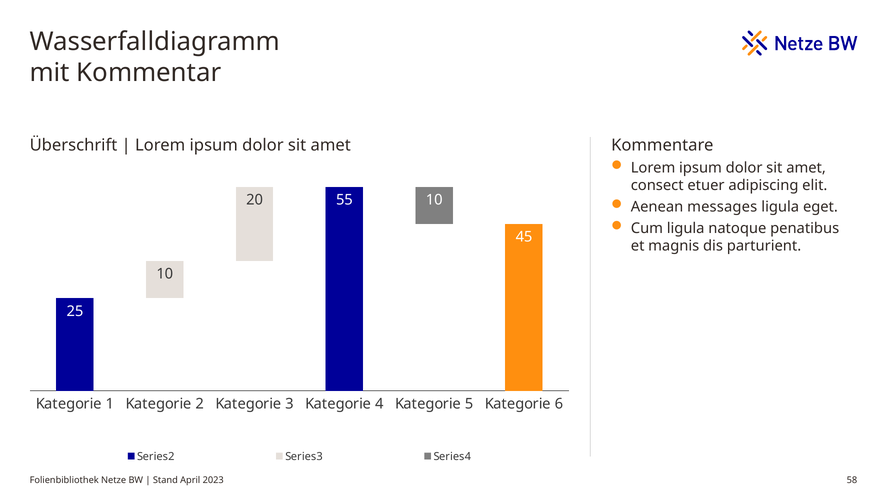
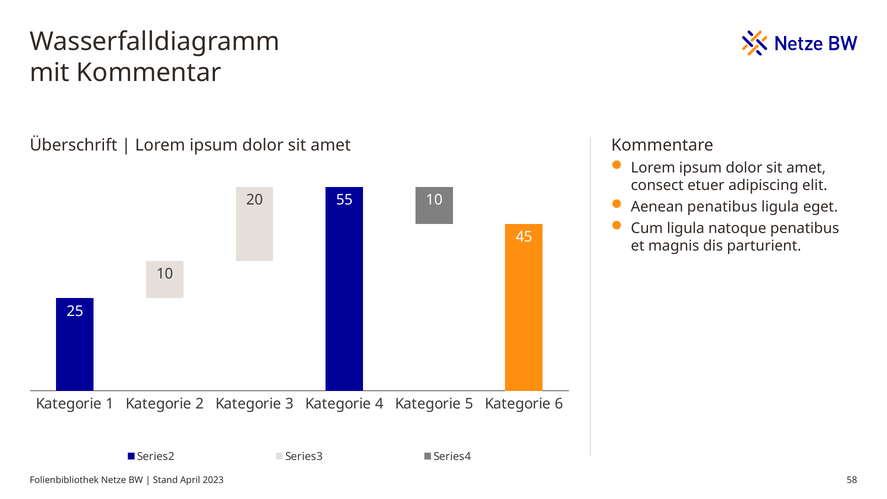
Aenean messages: messages -> penatibus (722, 207)
